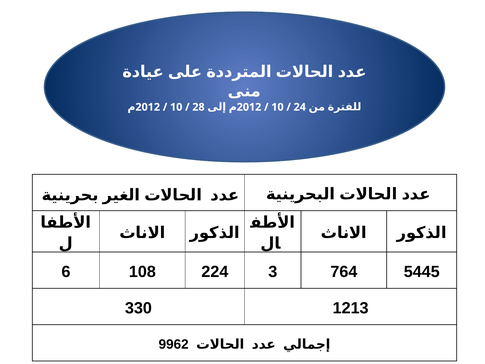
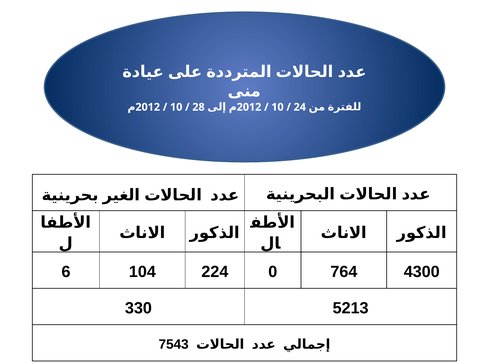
108: 108 -> 104 (142, 272)
3: 3 -> 0 (273, 272)
5445: 5445 -> 4300 (422, 272)
1213: 1213 -> 5213 (351, 308)
9962: 9962 -> 7543 (174, 344)
